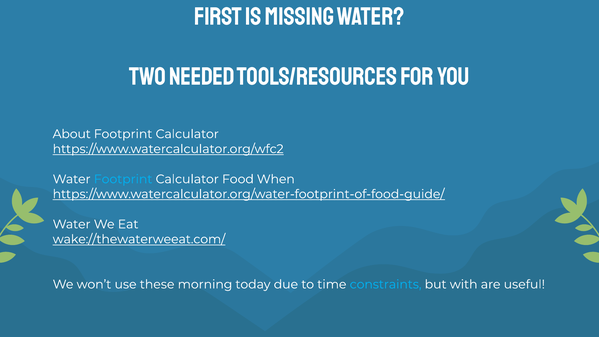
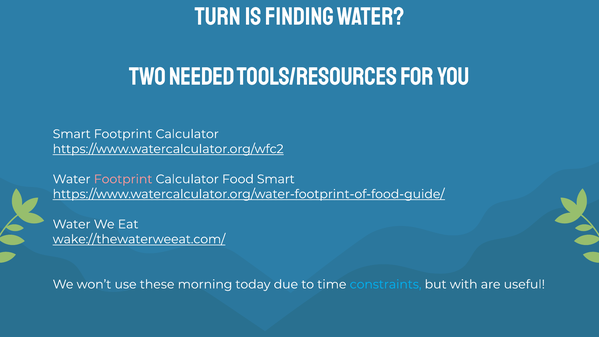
First: First -> Turn (218, 17)
missing: missing -> finding (299, 17)
About: About -> Smart (72, 134)
Footprint colour: light blue -> pink (123, 179)
Food When: When -> Smart (276, 179)
